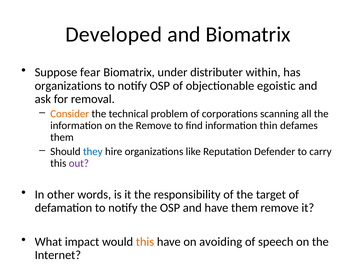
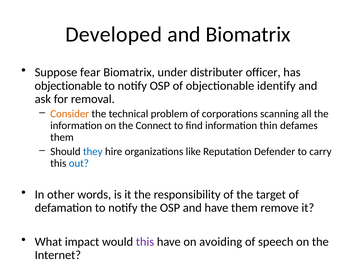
within: within -> officer (263, 72)
organizations: organizations -> objectionable (68, 86)
egoistic: egoistic -> identify (276, 86)
the Remove: Remove -> Connect (154, 126)
out colour: purple -> blue (79, 163)
this colour: orange -> purple (145, 242)
